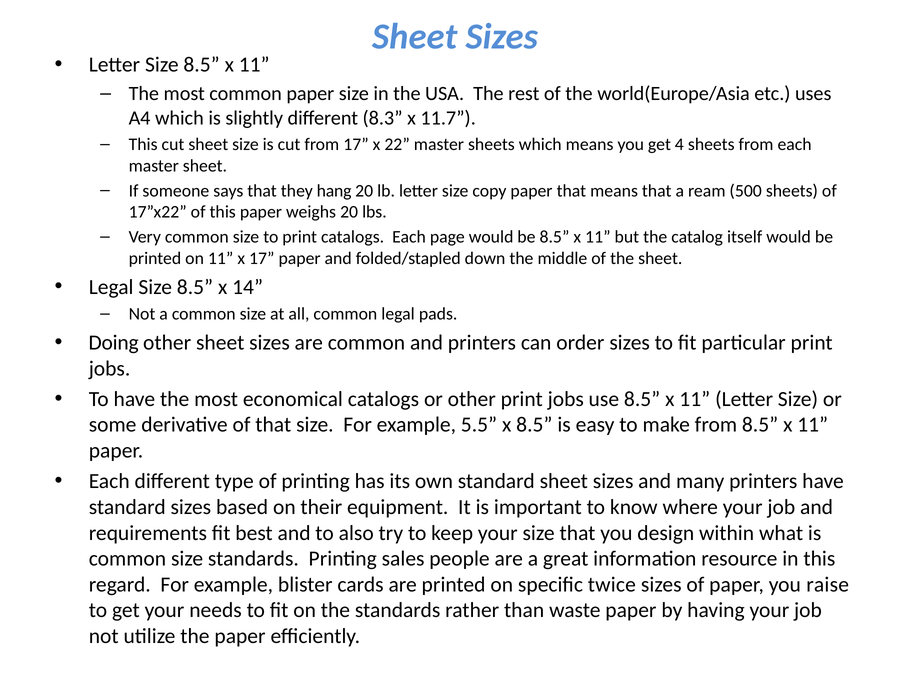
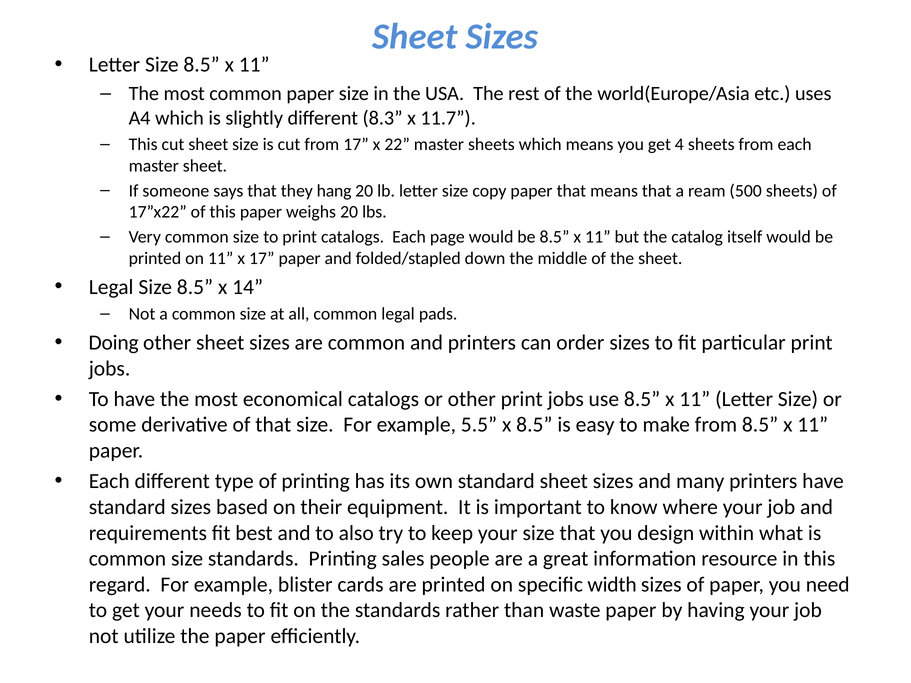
twice: twice -> width (612, 585)
raise: raise -> need (828, 585)
